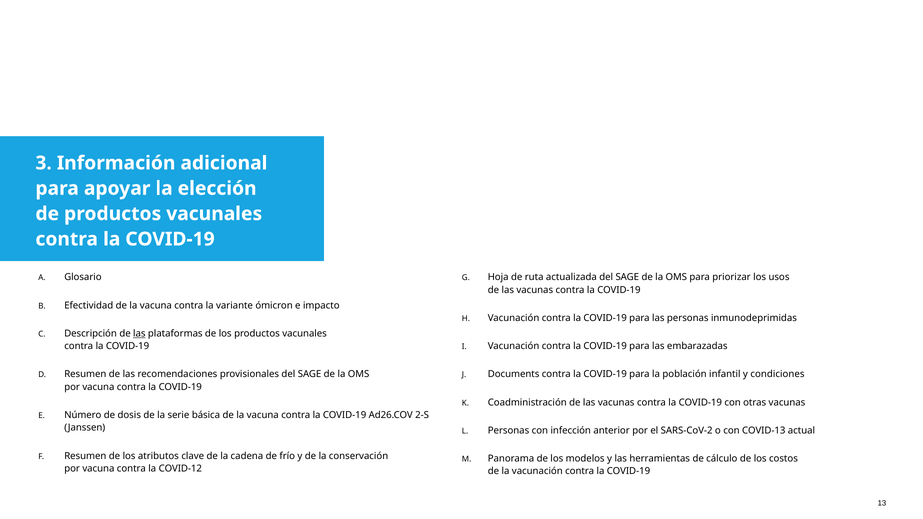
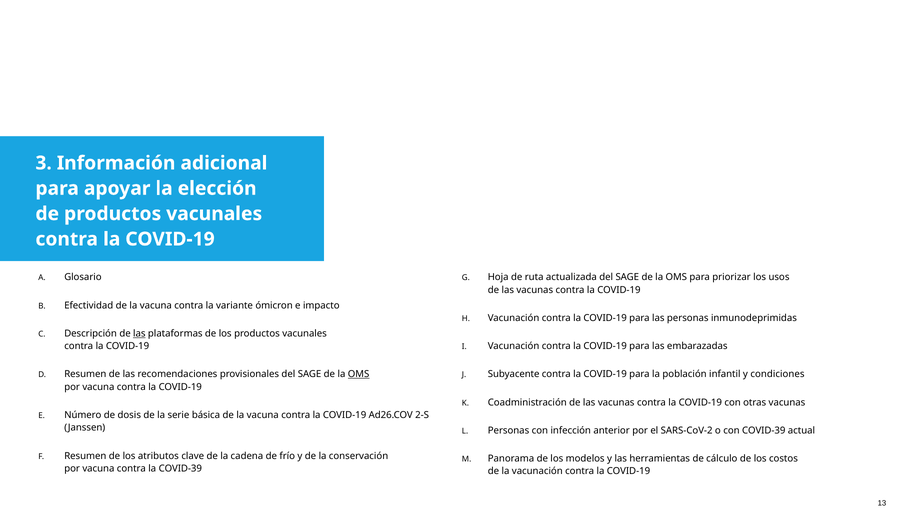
OMS underline: none -> present (359, 374)
Documents: Documents -> Subyacente (514, 374)
con COVID-13: COVID-13 -> COVID-39 (764, 431)
la COVID-12: COVID-12 -> COVID-39 (180, 469)
